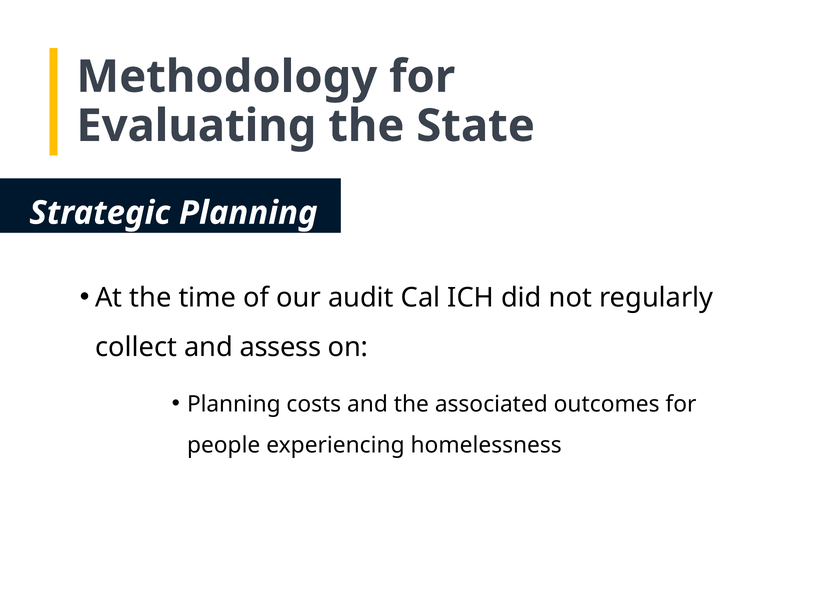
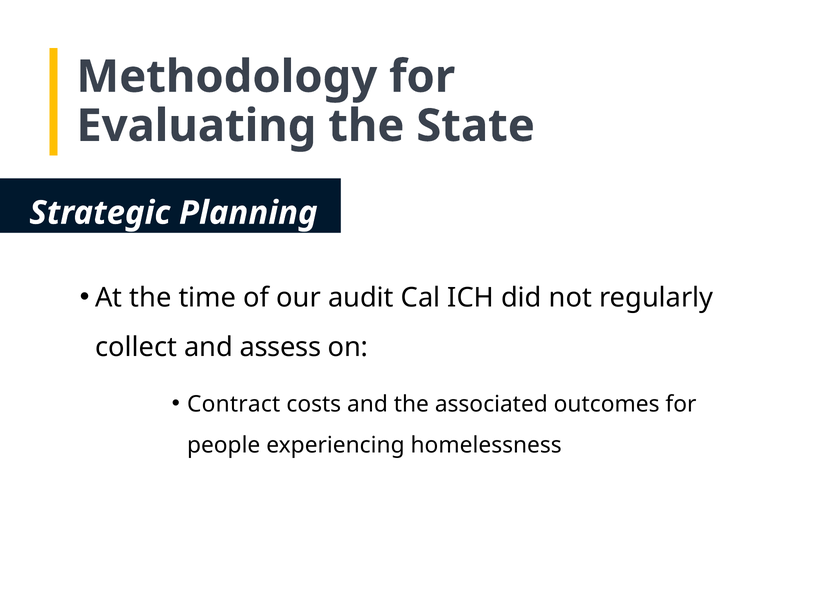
Planning: Planning -> Contract (234, 404)
